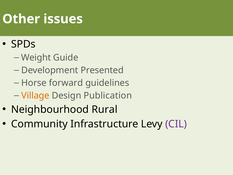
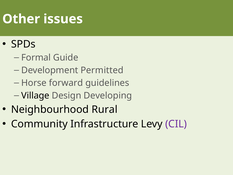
Weight: Weight -> Formal (36, 57)
Presented: Presented -> Permitted (102, 70)
Village colour: orange -> black (35, 95)
Publication: Publication -> Developing (108, 95)
